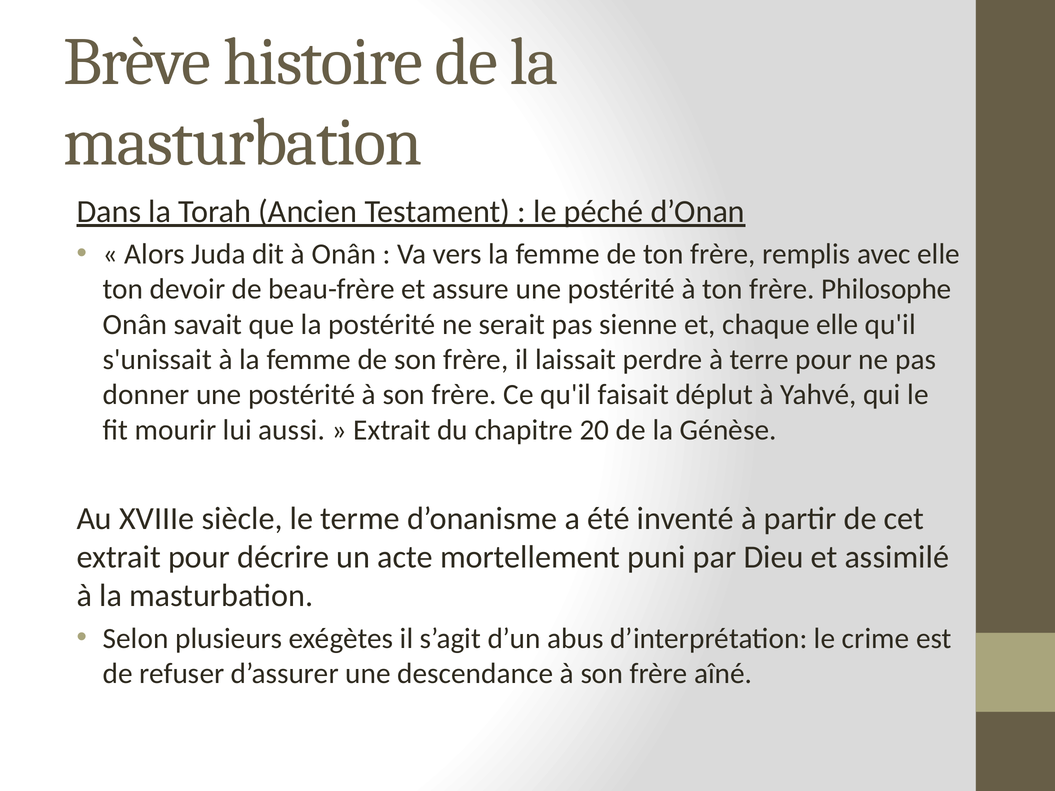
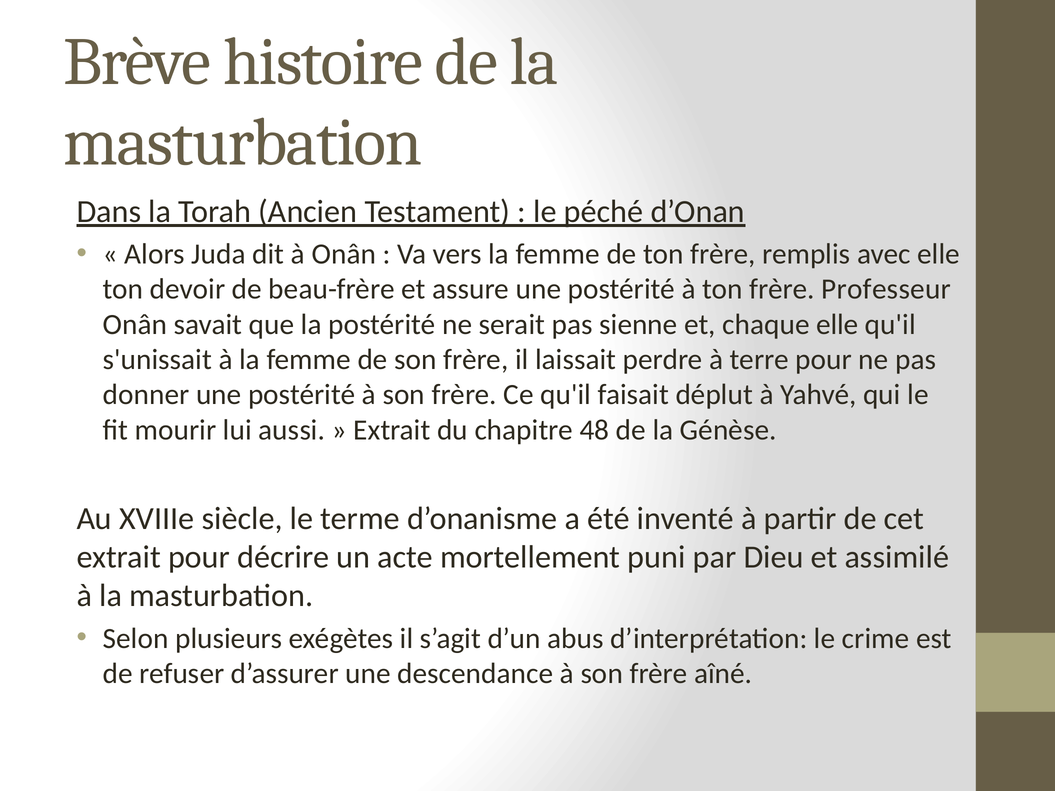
Philosophe: Philosophe -> Professeur (886, 289)
20: 20 -> 48 (594, 430)
